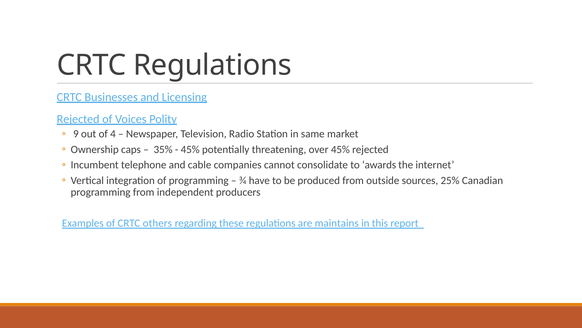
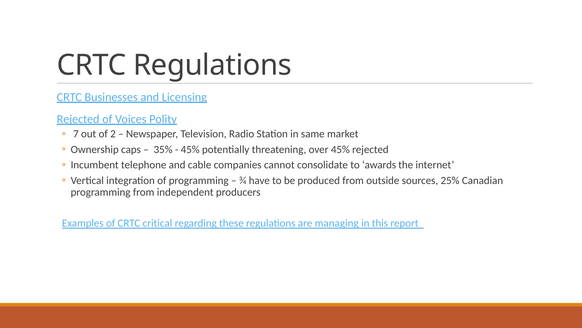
9: 9 -> 7 (76, 134)
4: 4 -> 2 (113, 134)
others: others -> critical (157, 223)
maintains: maintains -> managing (337, 223)
